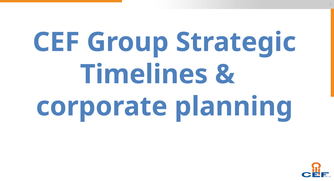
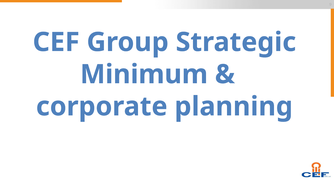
Timelines: Timelines -> Minimum (144, 74)
